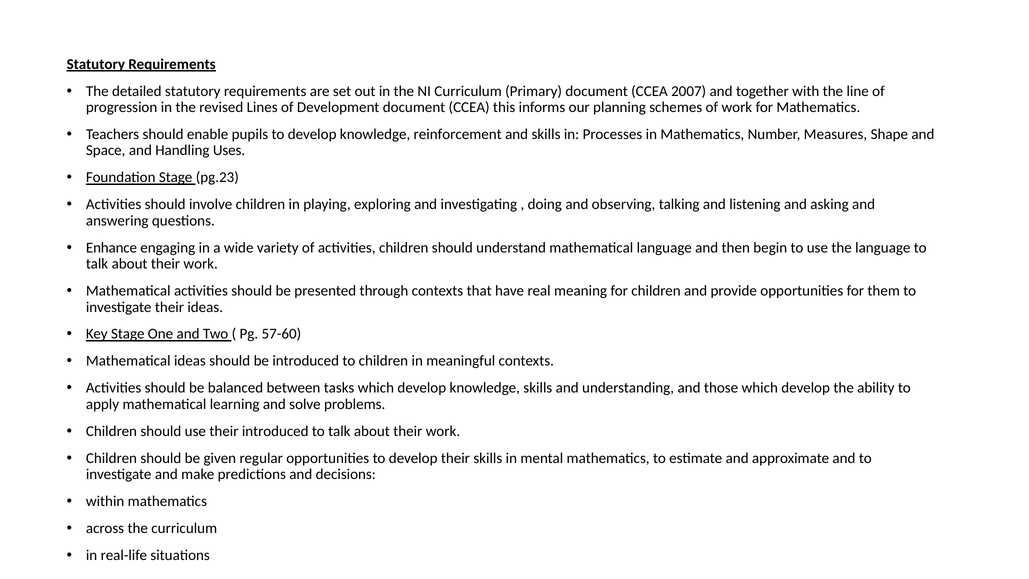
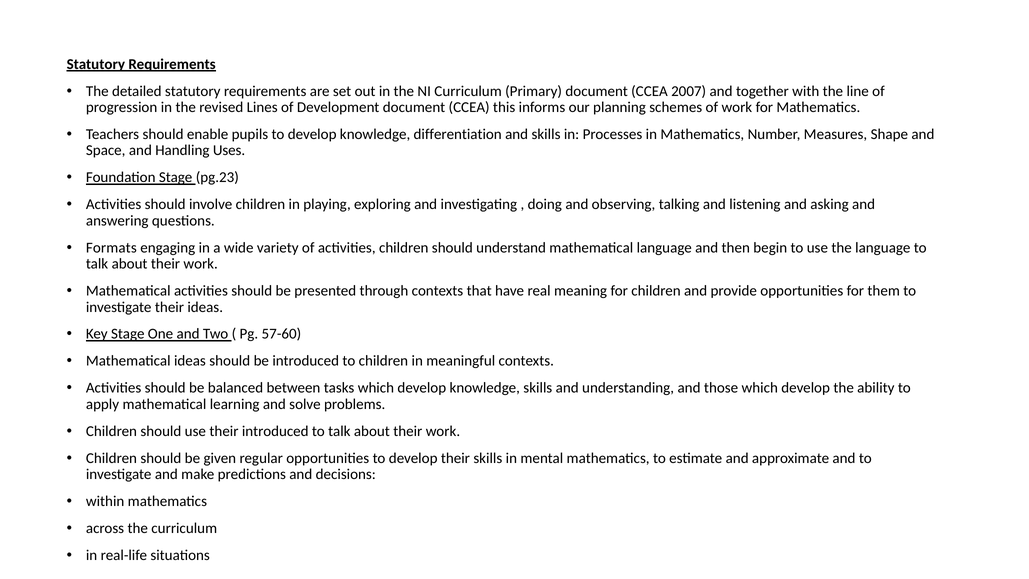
reinforcement: reinforcement -> differentiation (458, 134)
Enhance: Enhance -> Formats (111, 248)
